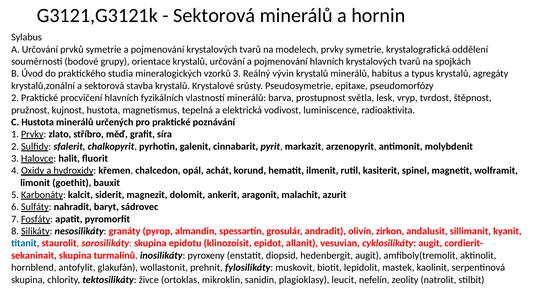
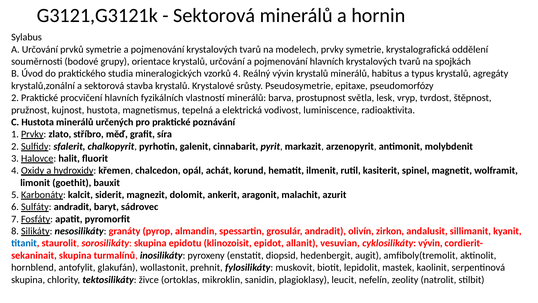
vzorků 3: 3 -> 4 (237, 74)
Sulfáty nahradit: nahradit -> andradit (73, 207)
cyklosilikáty augit: augit -> vývin (430, 243)
